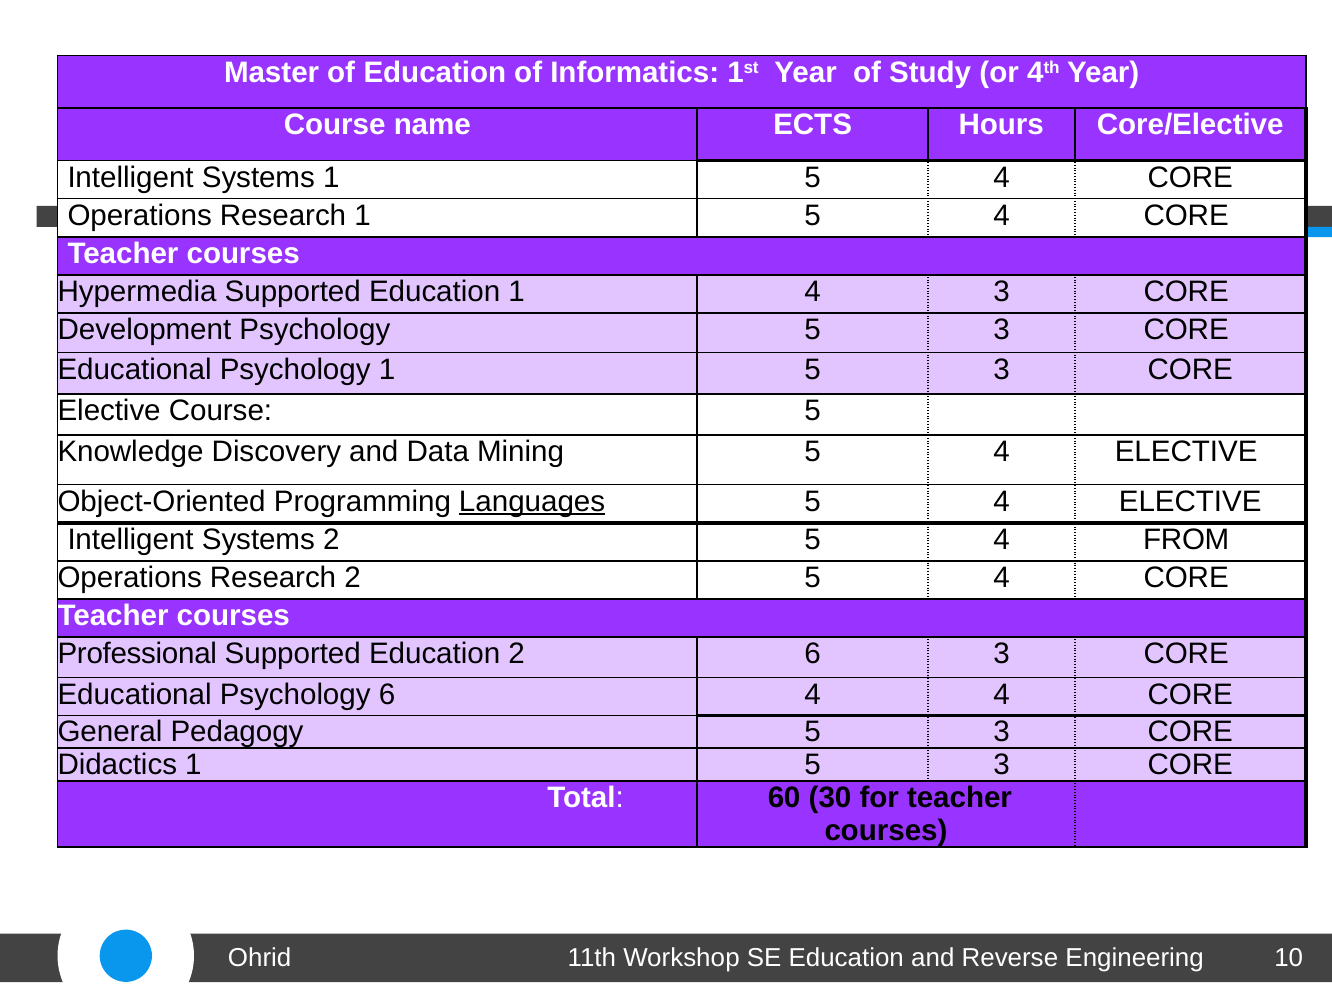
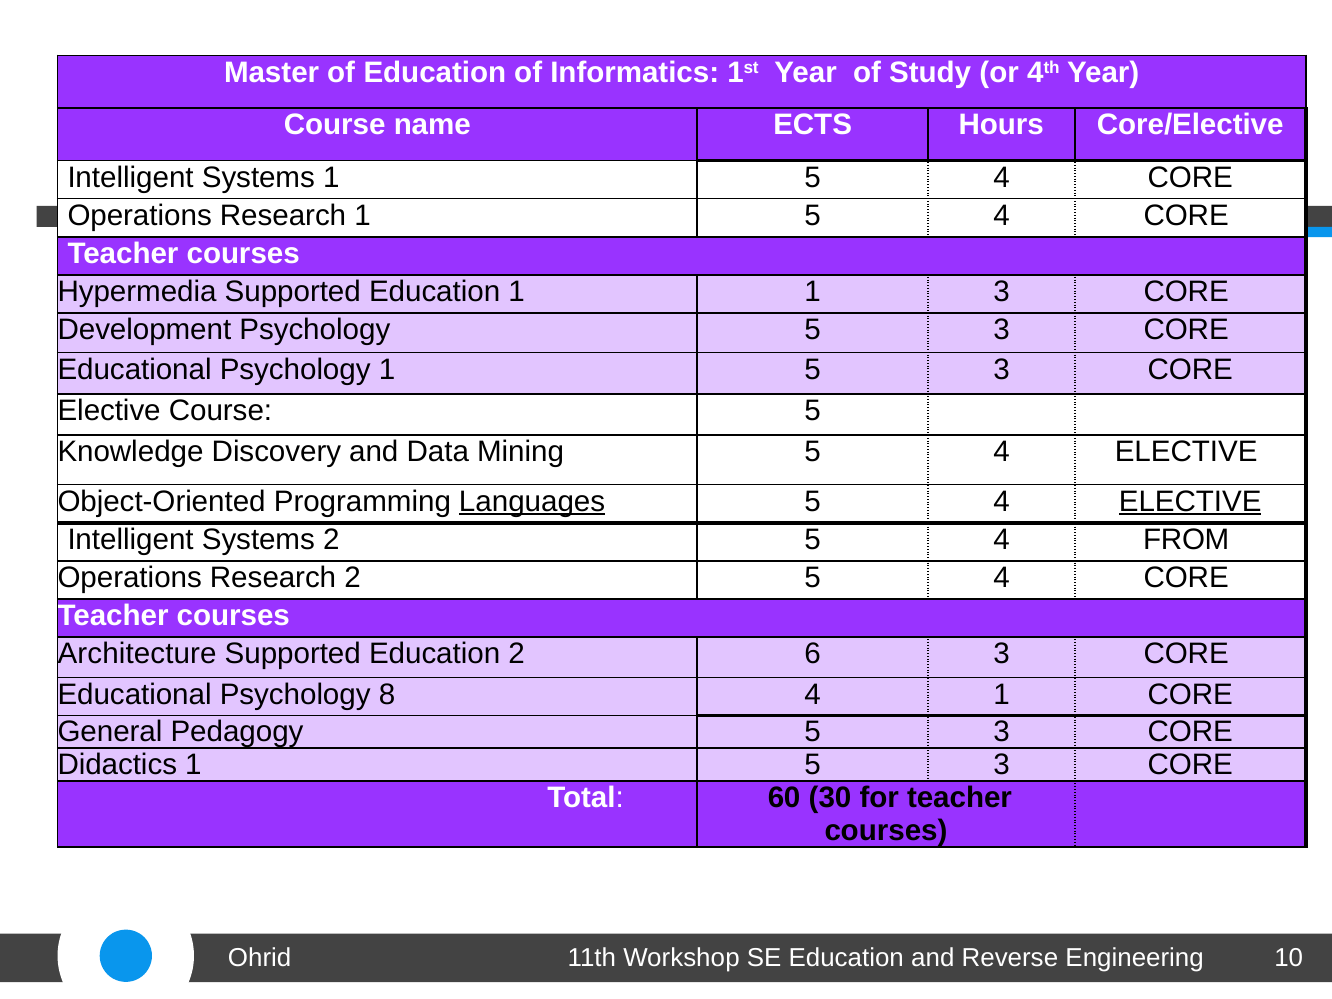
1 4: 4 -> 1 (813, 292)
ELECTIVE underline: none -> present (1190, 502)
Professional: Professional -> Architecture (137, 654)
Psychology 6: 6 -> 8 (387, 694)
4 4: 4 -> 1 (1002, 694)
